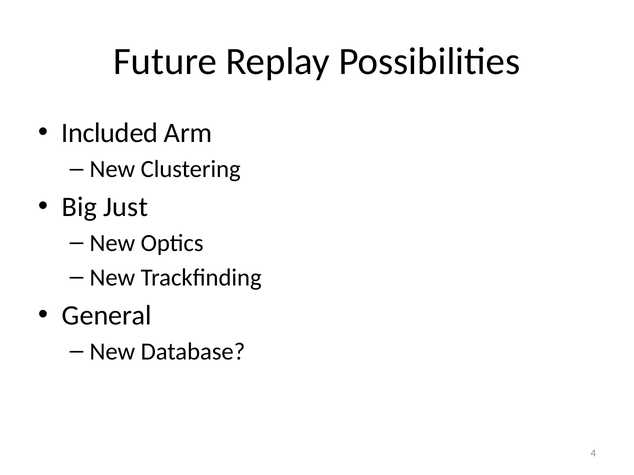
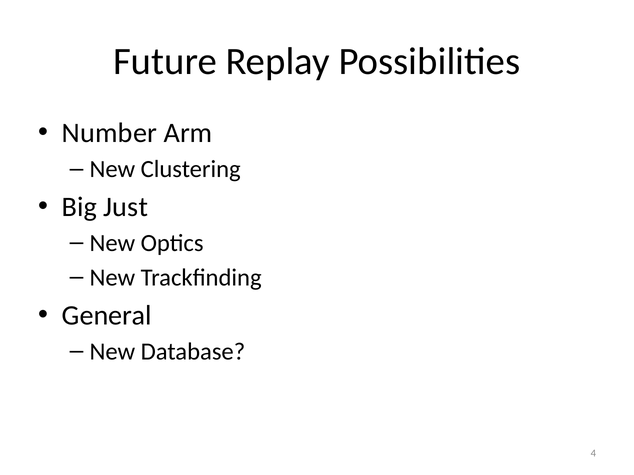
Included: Included -> Number (109, 133)
